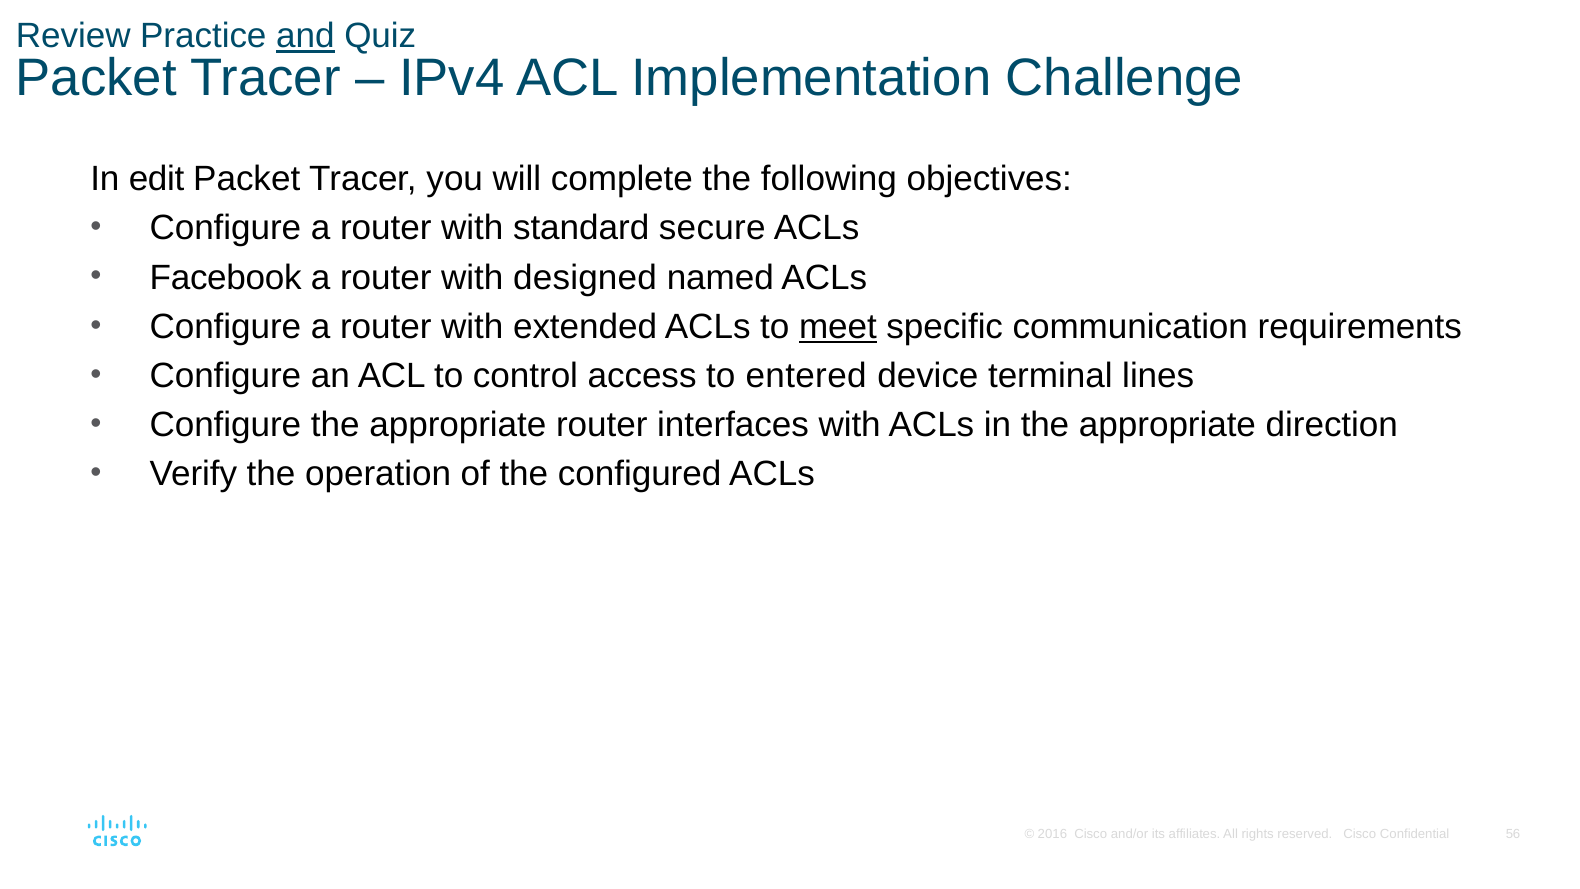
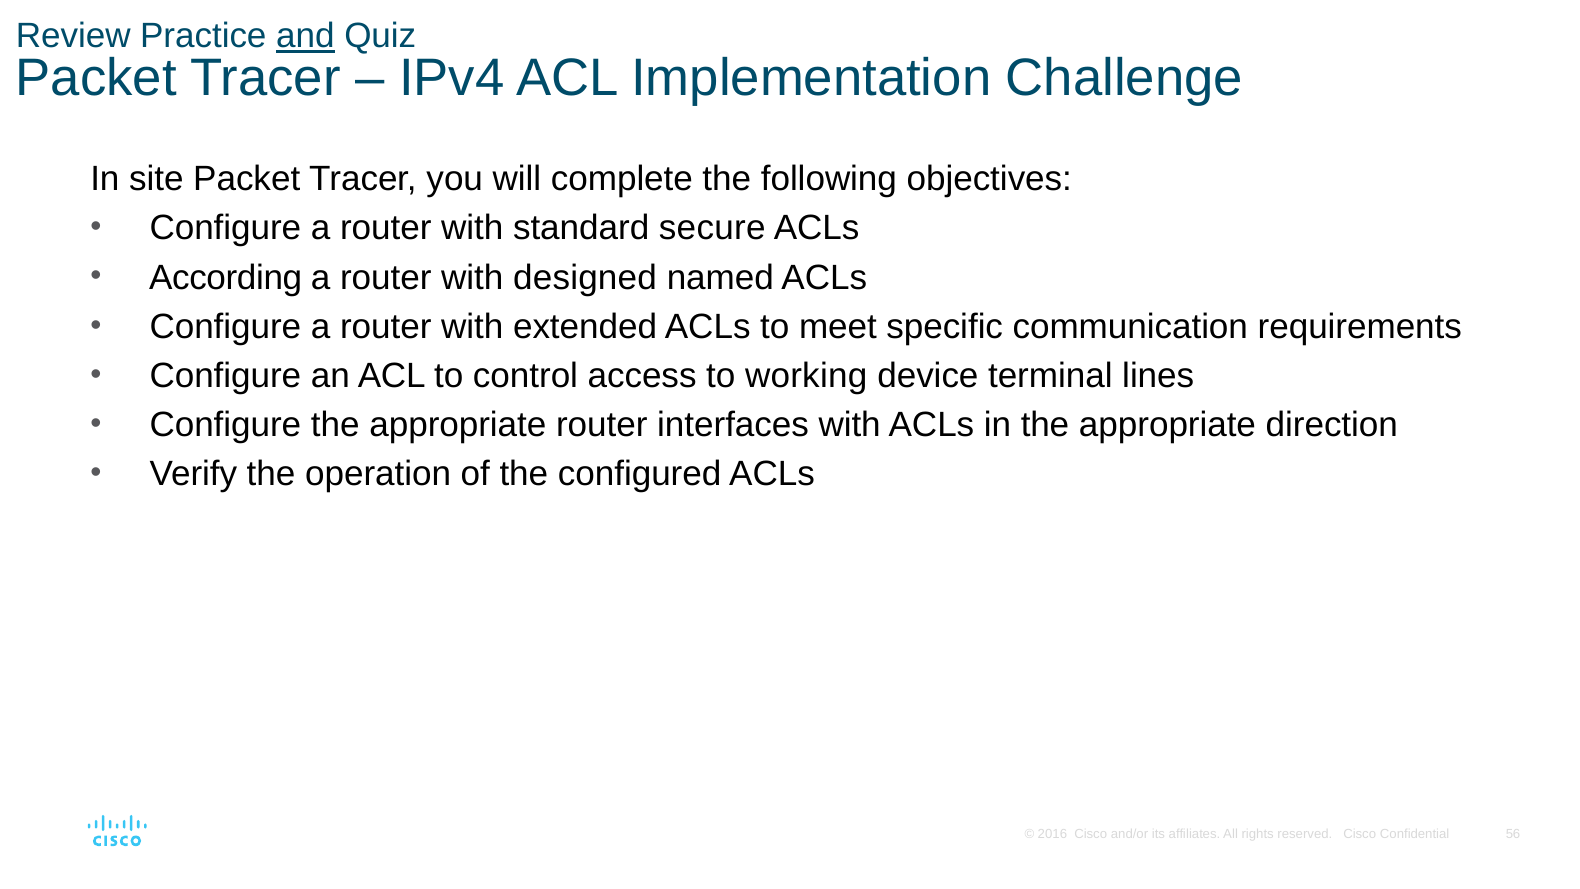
edit: edit -> site (156, 179)
Facebook: Facebook -> According (226, 277)
meet underline: present -> none (838, 327)
entered: entered -> working (806, 376)
